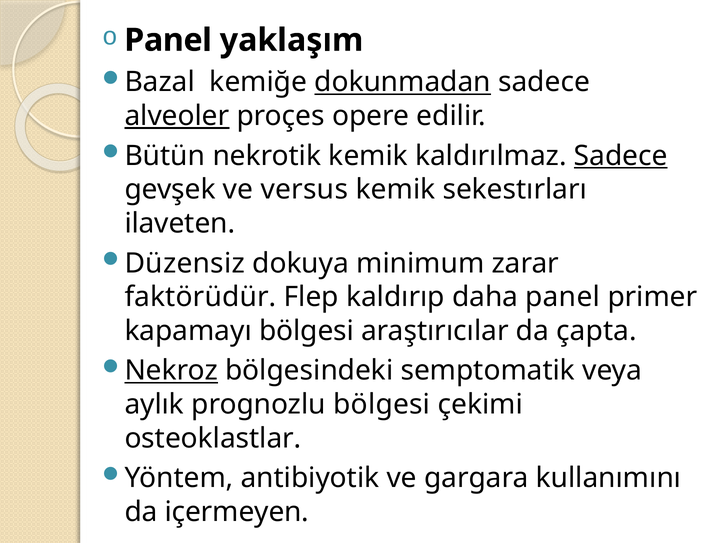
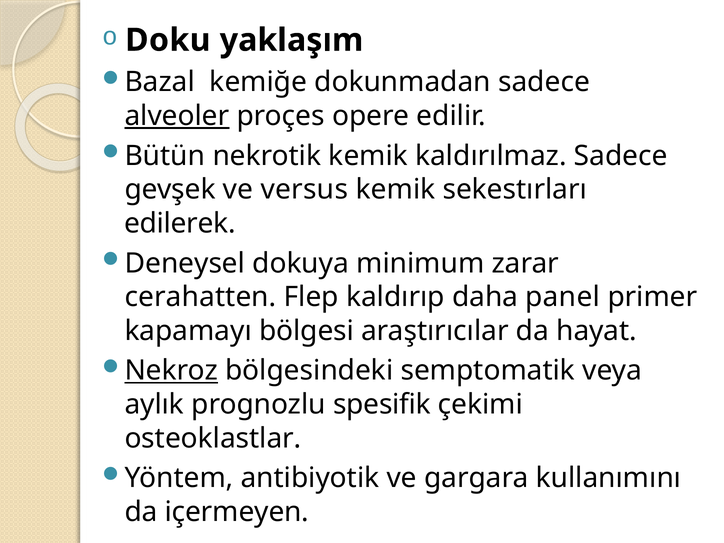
Panel: Panel -> Doku (168, 40)
dokunmadan underline: present -> none (403, 82)
Sadece underline: present -> none (621, 156)
ilaveten: ilaveten -> edilerek (180, 223)
Düzensiz: Düzensiz -> Deneysel (185, 263)
faktörüdür: faktörüdür -> cerahatten (201, 297)
çapta: çapta -> hayat (597, 331)
prognozlu bölgesi: bölgesi -> spesifik (382, 404)
